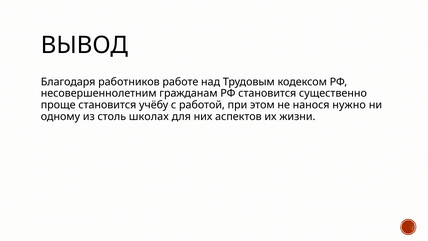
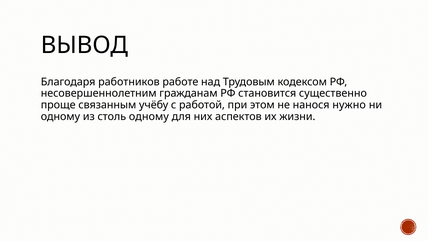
проще становится: становится -> связанным (107, 105)
столь школах: школах -> одному (149, 116)
